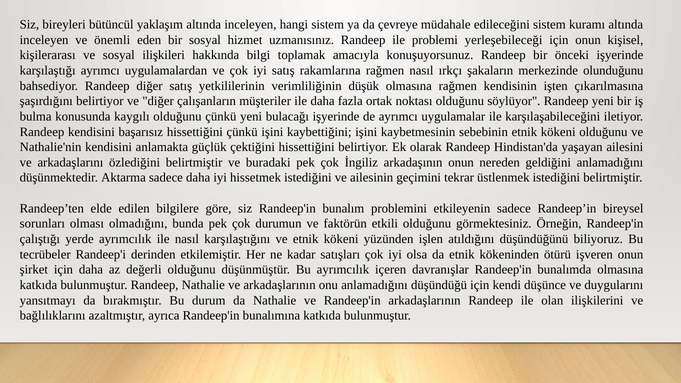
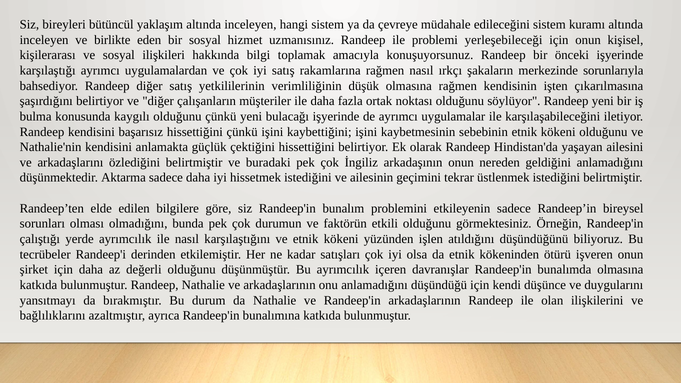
önemli: önemli -> birlikte (112, 40)
olunduğunu: olunduğunu -> sorunlarıyla (613, 71)
